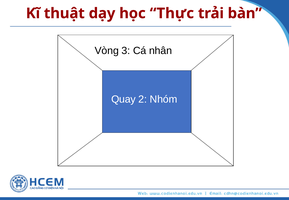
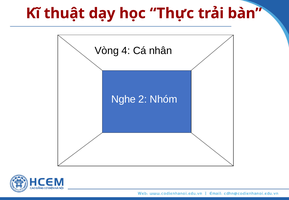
3: 3 -> 4 (126, 51)
Quay: Quay -> Nghe (123, 99)
